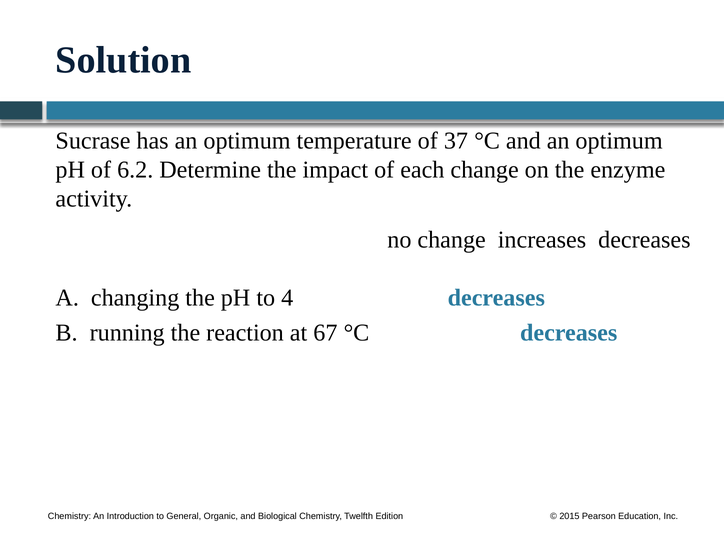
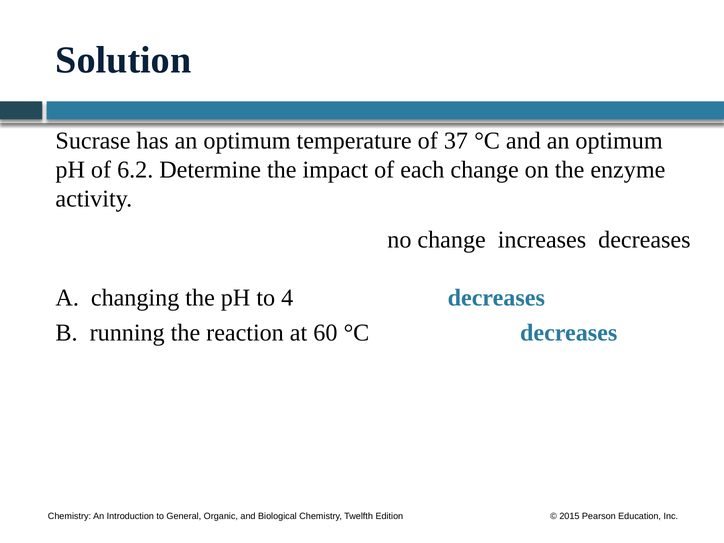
67: 67 -> 60 (325, 333)
